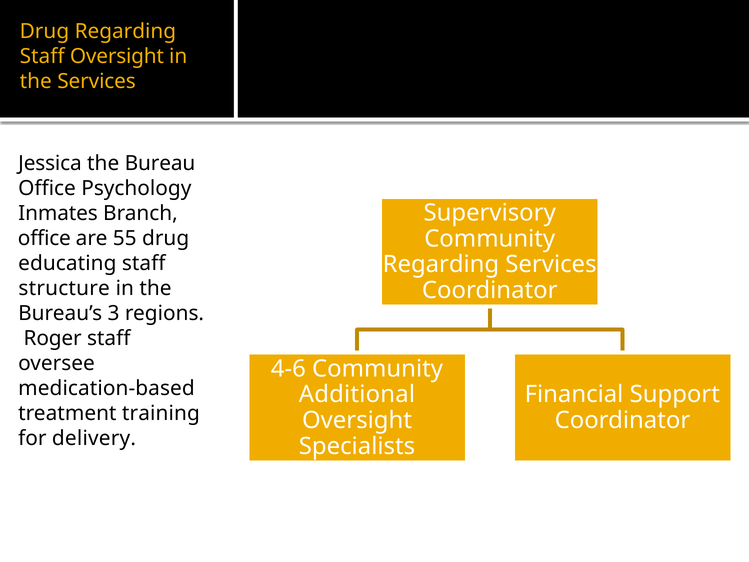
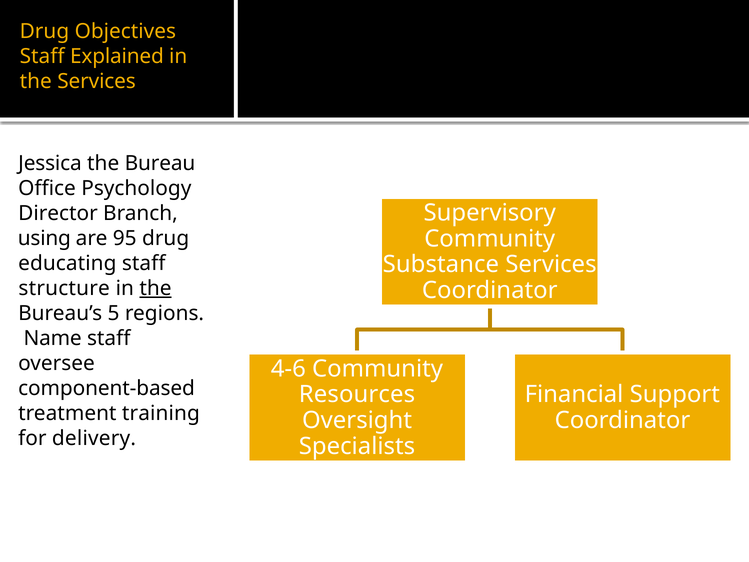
Drug Regarding: Regarding -> Objectives (125, 32)
Staff Oversight: Oversight -> Explained (117, 57)
Inmates: Inmates -> Director (58, 213)
office: office -> using (44, 238)
55: 55 -> 95 (125, 238)
Regarding: Regarding -> Substance (441, 264)
the underline: none -> present (156, 288)
3: 3 -> 5 (114, 313)
Roger: Roger -> Name (53, 338)
medication-based: medication-based -> component-based (107, 388)
Additional: Additional -> Resources (357, 394)
